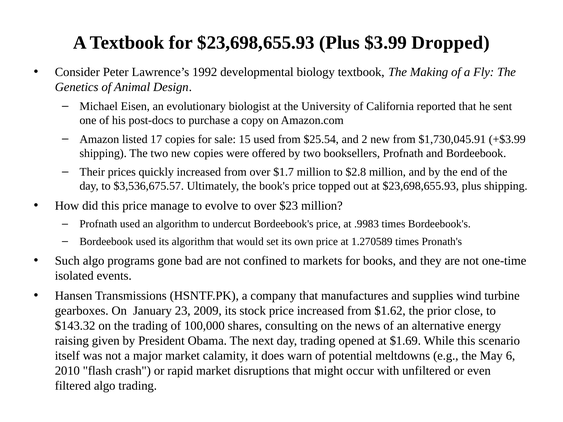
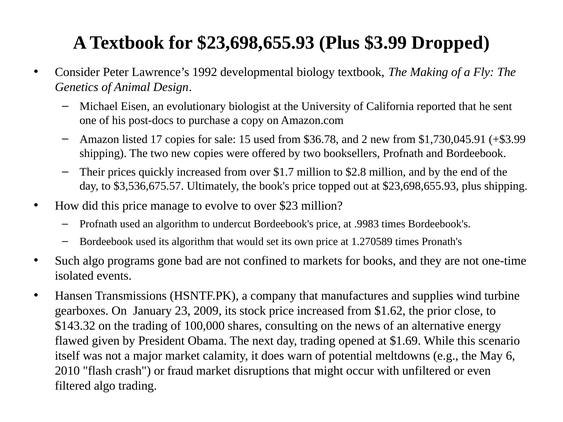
$25.54: $25.54 -> $36.78 (321, 139)
raising: raising -> flawed (72, 341)
rapid: rapid -> fraud (180, 371)
